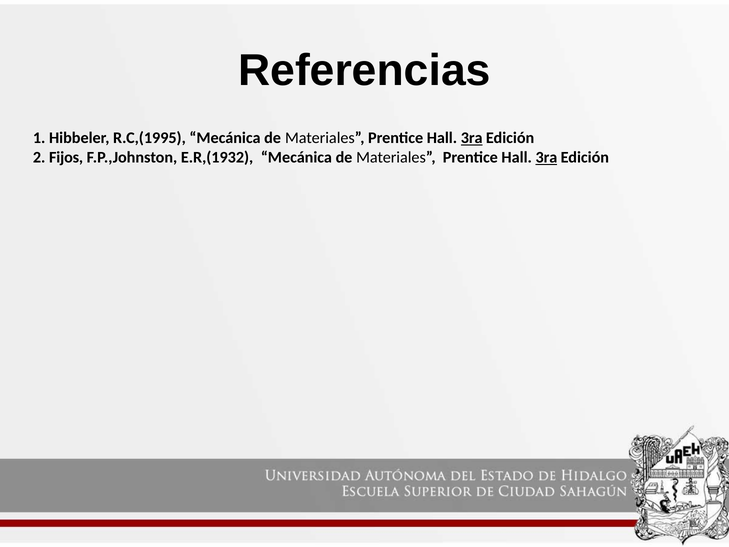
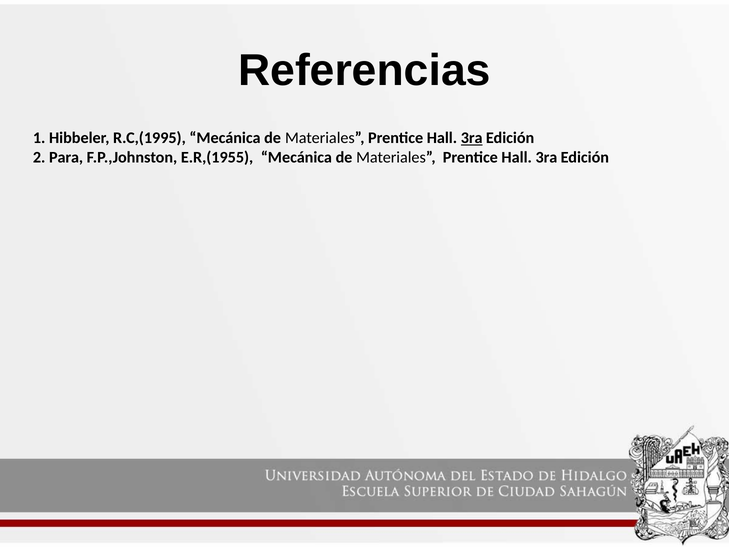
Fijos: Fijos -> Para (66, 157)
E.R,(1932: E.R,(1932 -> E.R,(1955 (217, 157)
3ra underline: present -> none (546, 157)
